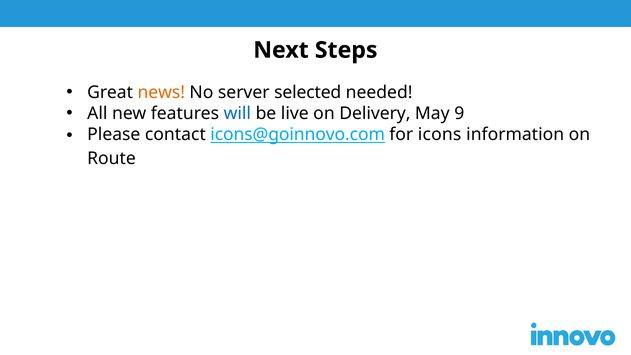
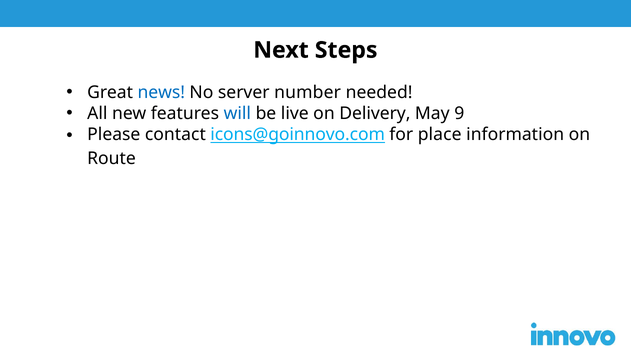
news colour: orange -> blue (161, 92)
selected: selected -> number (308, 92)
icons: icons -> place (440, 135)
